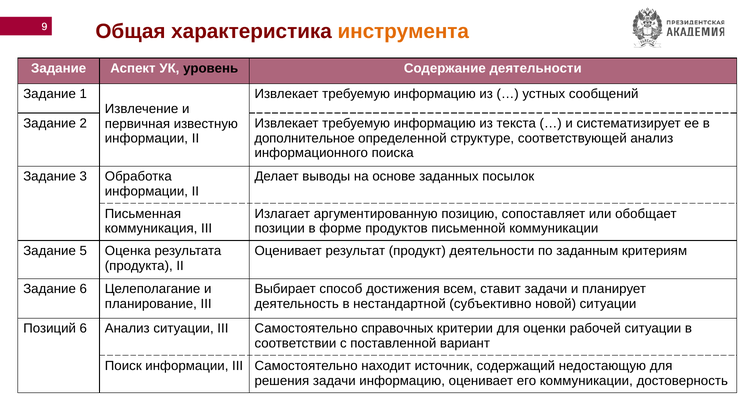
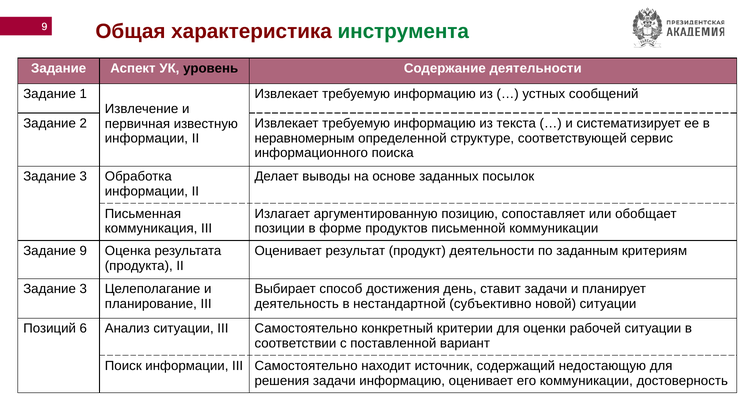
инструмента colour: orange -> green (403, 31)
дополнительное: дополнительное -> неравномерным (305, 138)
соответствующей анализ: анализ -> сервис (652, 138)
Задание 5: 5 -> 9 (83, 251)
6: 6 -> 3 (83, 289)
всем: всем -> день (460, 289)
справочных: справочных -> конкретный (397, 329)
